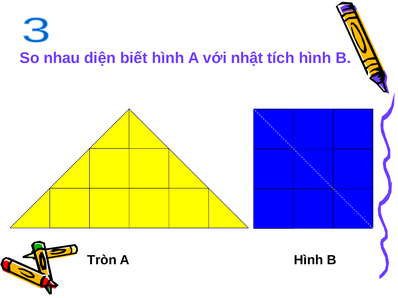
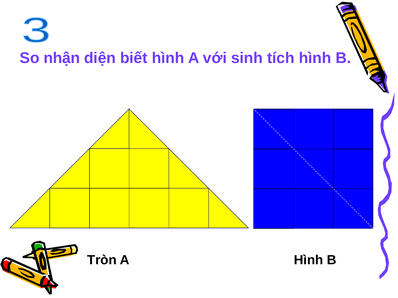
nhau: nhau -> nhận (62, 58)
nhật: nhật -> sinh (247, 58)
